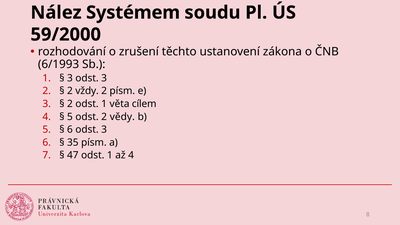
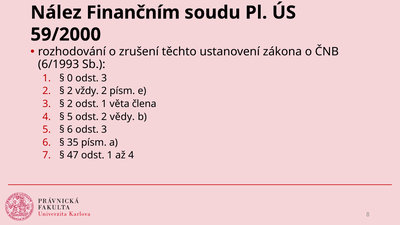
Systémem: Systémem -> Finančním (133, 13)
3: 3 -> 0 (70, 78)
cílem: cílem -> člena (144, 104)
